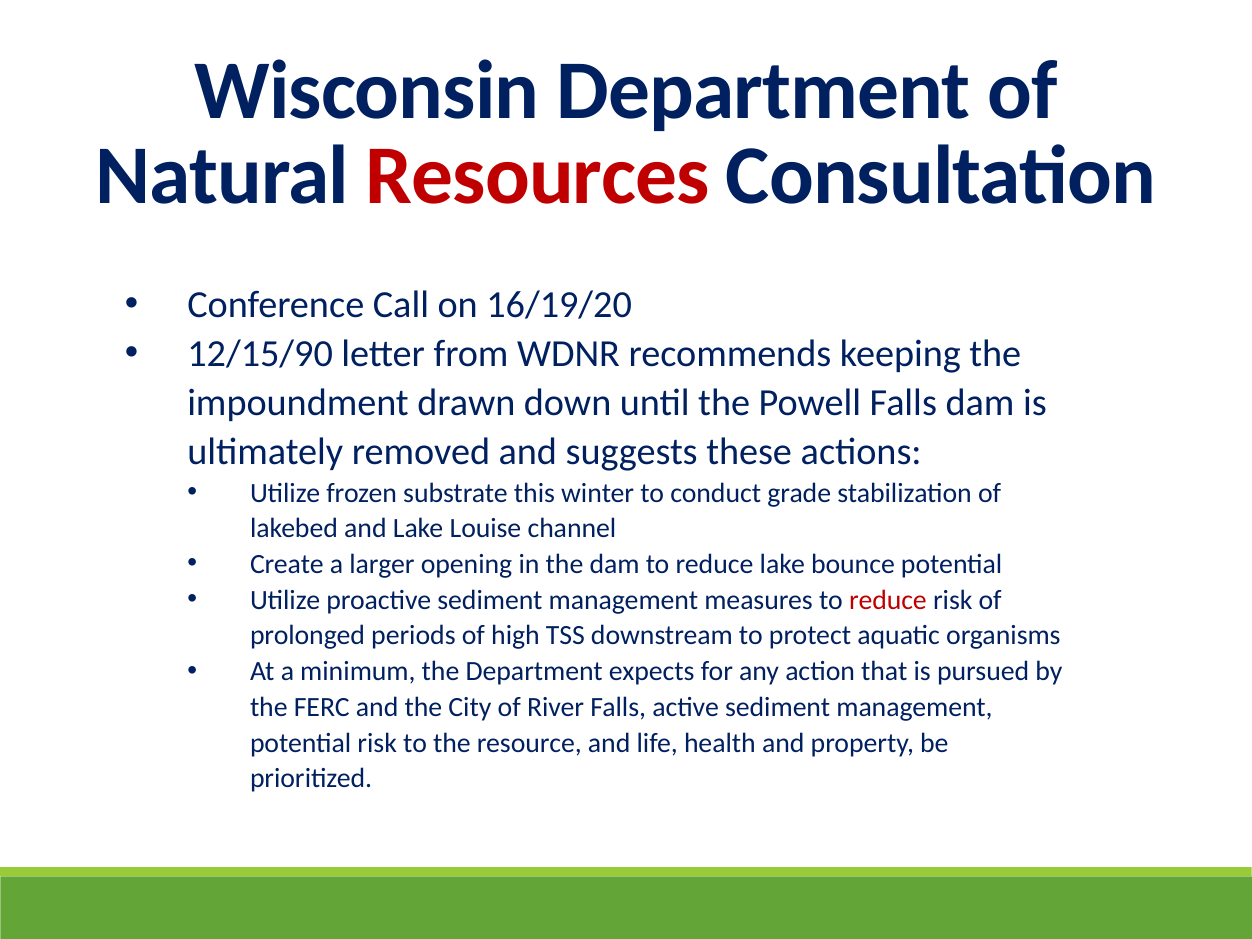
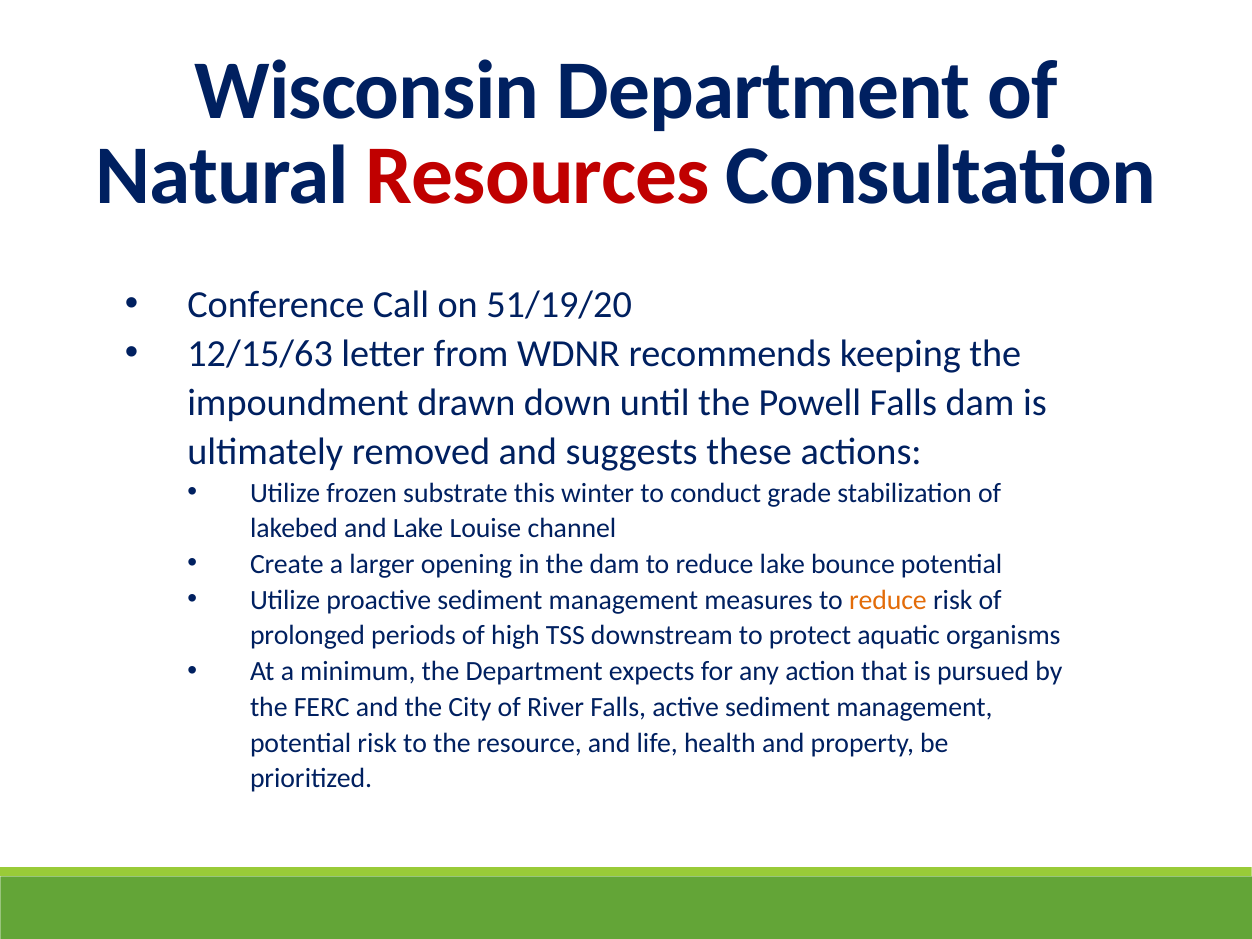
16/19/20: 16/19/20 -> 51/19/20 (559, 305)
12/15/90: 12/15/90 -> 12/15/63 (260, 354)
reduce colour: red -> orange (888, 600)
